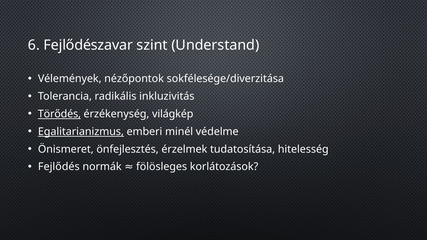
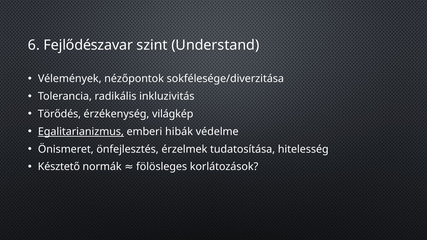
Törődés underline: present -> none (59, 114)
minél: minél -> hibák (179, 132)
Fejlődés: Fejlődés -> Késztető (59, 167)
